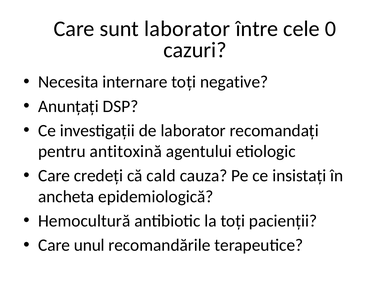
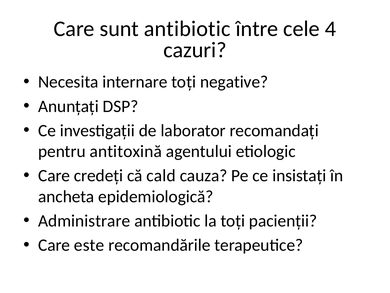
sunt laborator: laborator -> antibiotic (187, 29)
0: 0 -> 4 (330, 29)
Hemocultură: Hemocultură -> Administrare (84, 221)
unul: unul -> este (89, 245)
